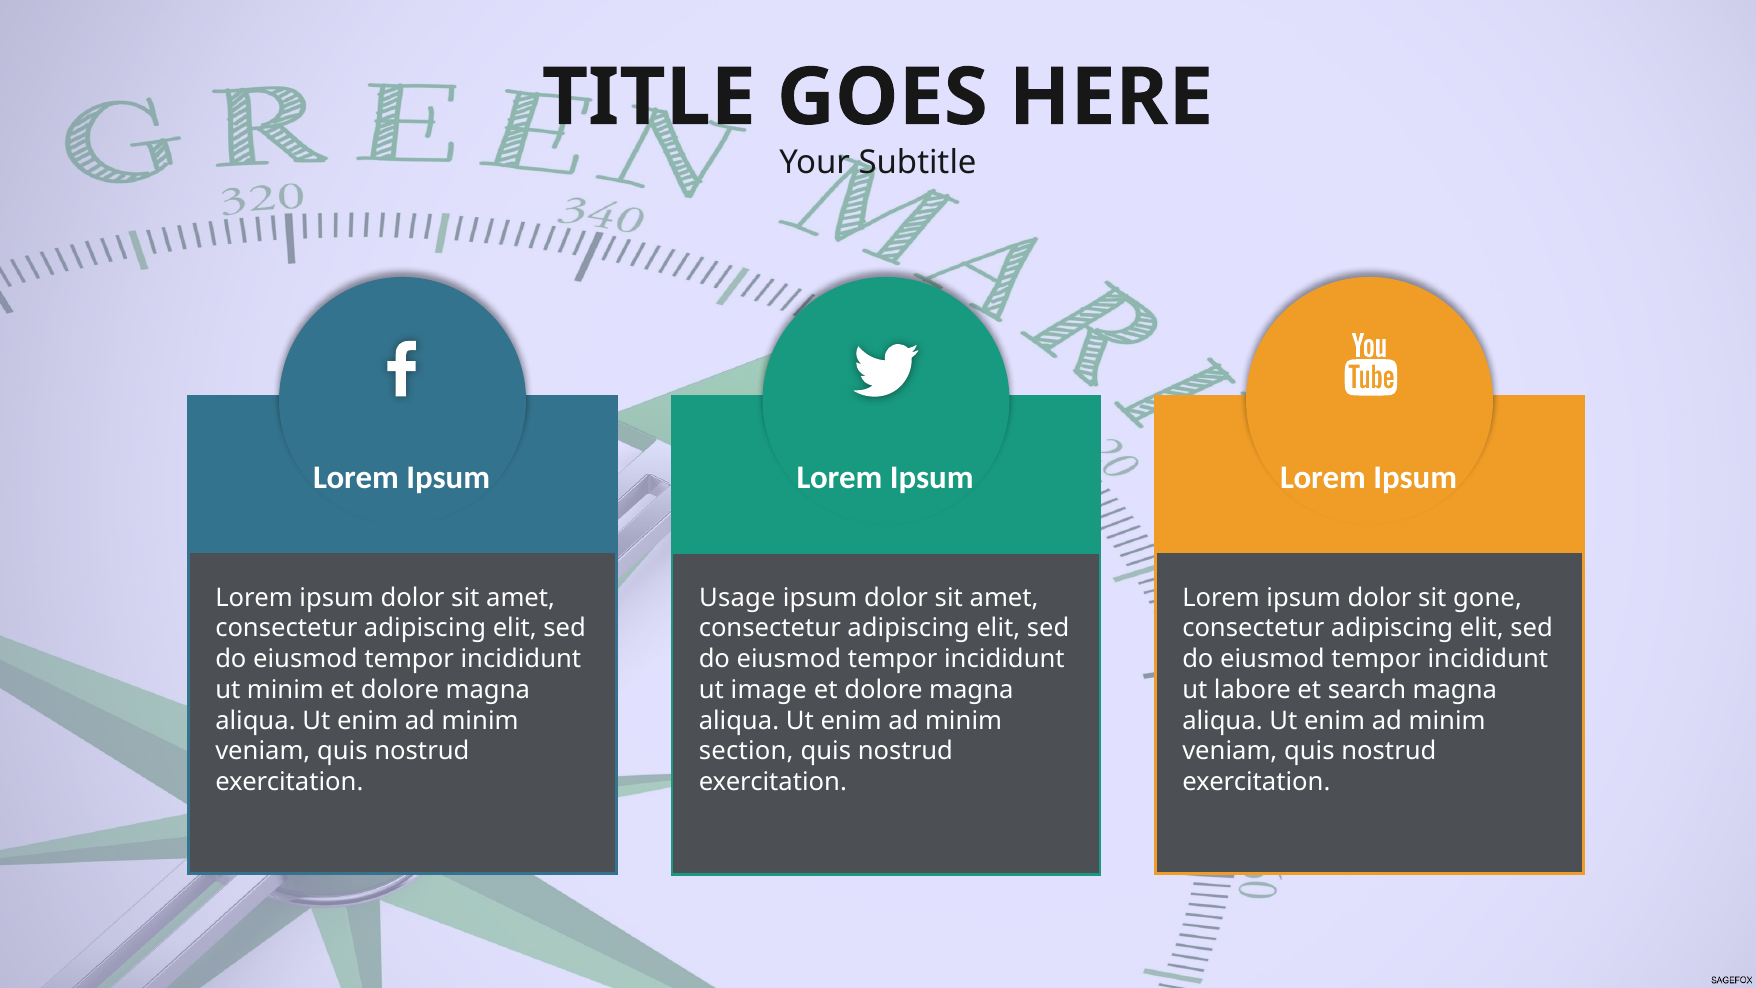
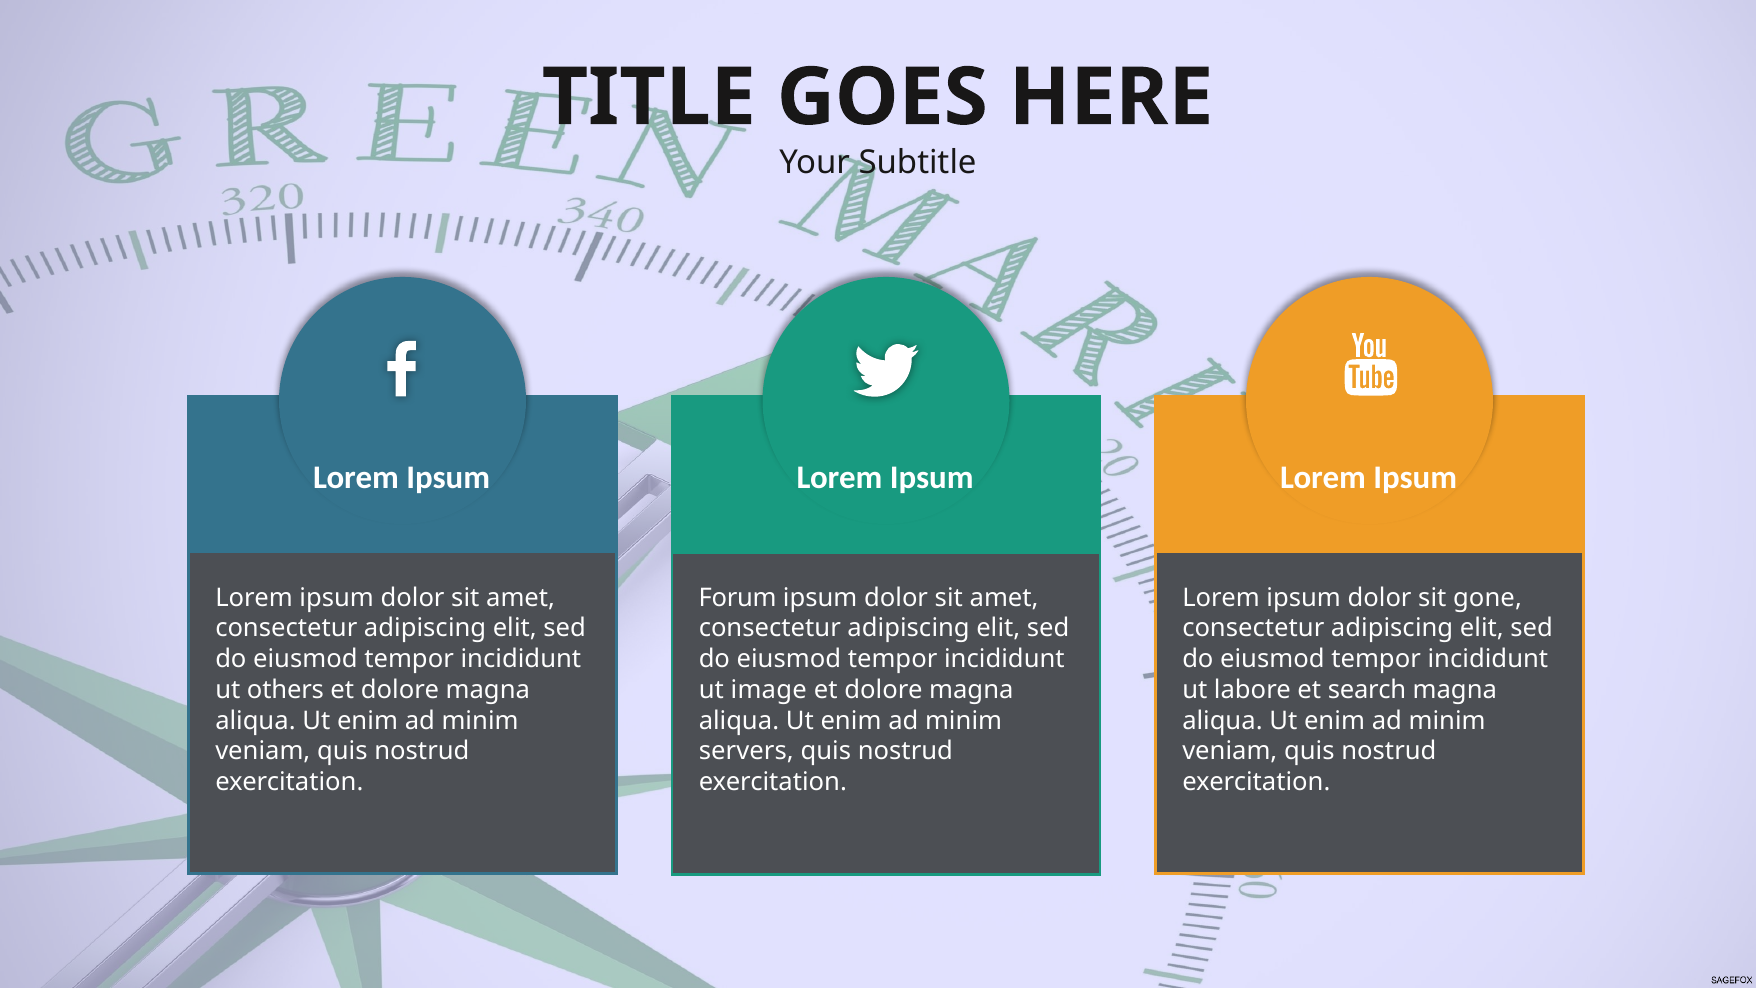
Usage: Usage -> Forum (738, 598)
ut minim: minim -> others (285, 690)
section: section -> servers (746, 751)
